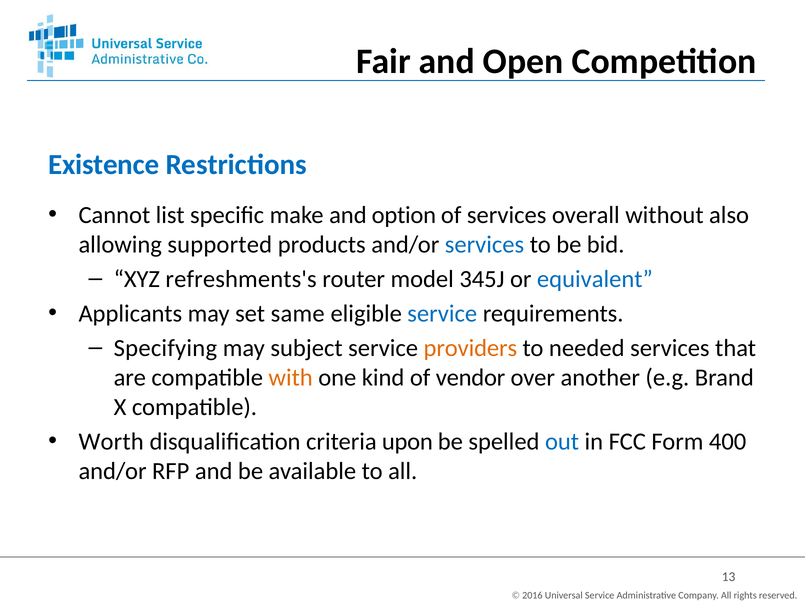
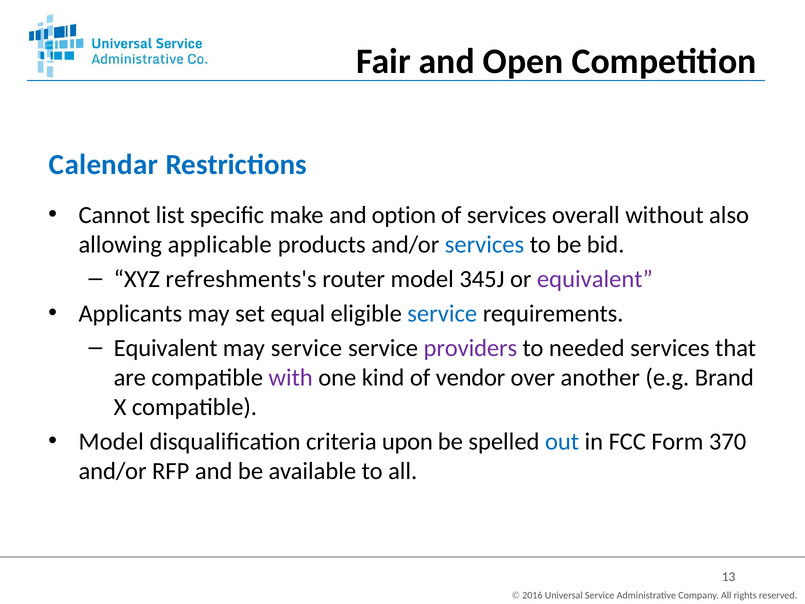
Existence: Existence -> Calendar (103, 164)
supported: supported -> applicable (220, 245)
equivalent colour: blue -> purple (595, 279)
same: same -> equal (298, 313)
Specifying: Specifying -> Equivalent (166, 348)
may subject: subject -> service (306, 348)
providers colour: orange -> purple (470, 348)
with colour: orange -> purple (291, 377)
Worth: Worth -> Model (111, 441)
400: 400 -> 370 (728, 441)
